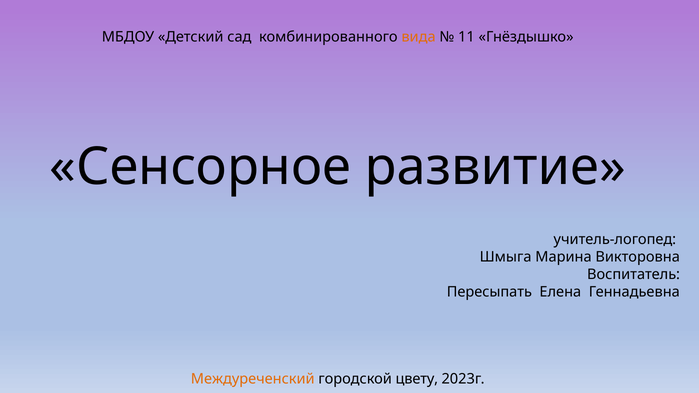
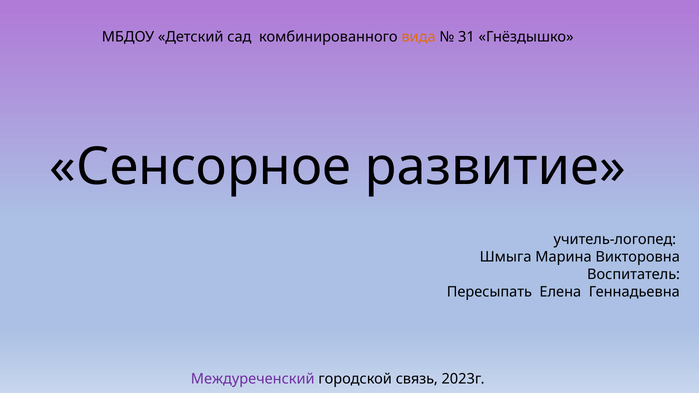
11: 11 -> 31 (466, 37)
Междуреченский colour: orange -> purple (253, 379)
цвету: цвету -> связь (417, 379)
